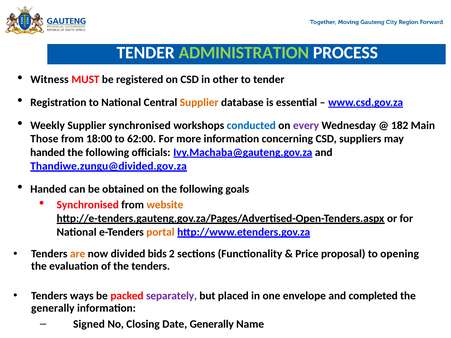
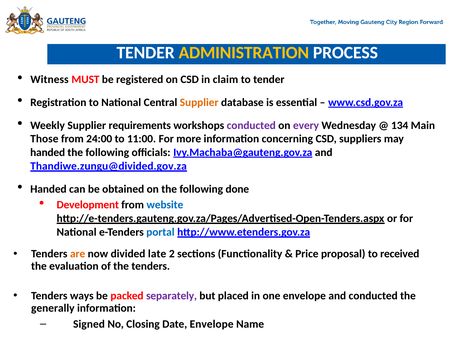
ADMINISTRATION colour: light green -> yellow (244, 53)
other: other -> claim (225, 80)
Supplier synchronised: synchronised -> requirements (140, 125)
conducted colour: blue -> purple (251, 125)
182: 182 -> 134 (400, 125)
18:00: 18:00 -> 24:00 (99, 139)
62:00: 62:00 -> 11:00 (142, 139)
goals: goals -> done (237, 189)
Synchronised: Synchronised -> Development (88, 205)
website colour: orange -> blue (165, 205)
portal colour: orange -> blue (160, 232)
bids: bids -> late (157, 254)
opening: opening -> received (400, 254)
and completed: completed -> conducted (373, 296)
Date Generally: Generally -> Envelope (212, 324)
